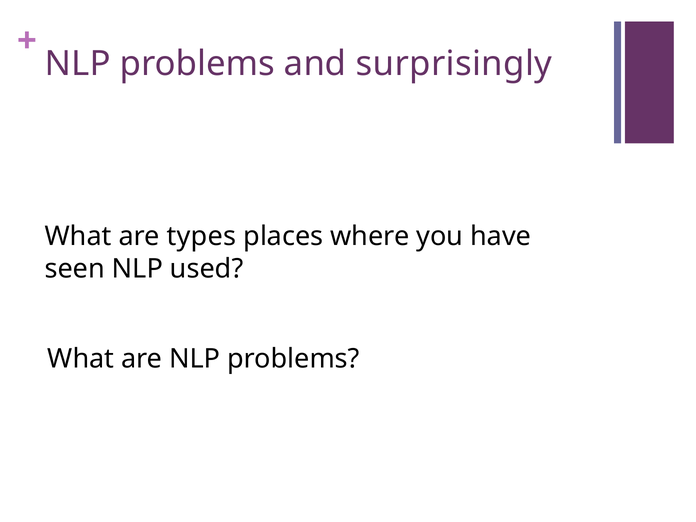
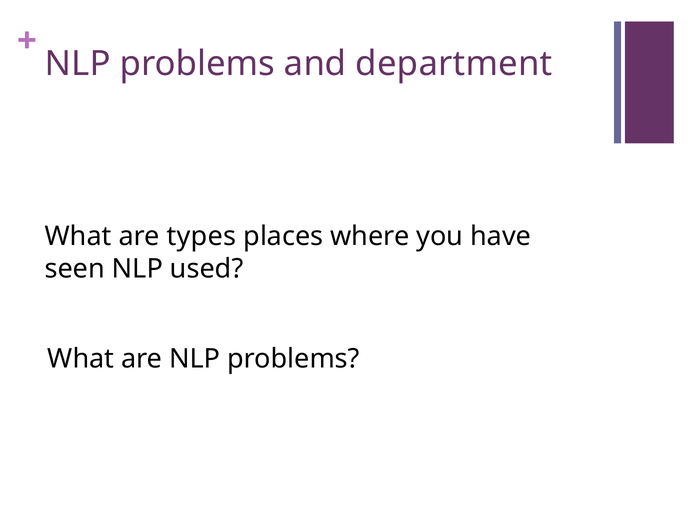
surprisingly: surprisingly -> department (454, 64)
